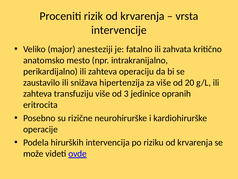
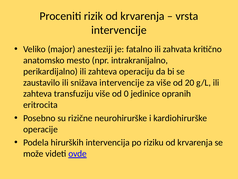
snižava hipertenzija: hipertenzija -> intervencije (122, 82)
3: 3 -> 0 (126, 93)
